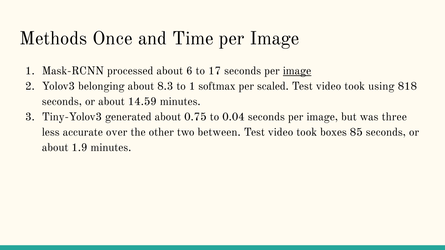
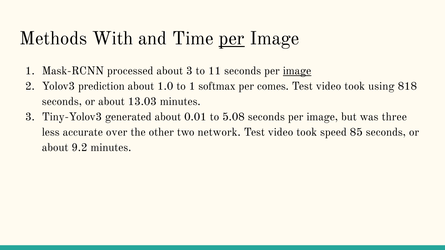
Once: Once -> With (113, 39)
per underline: none -> present (232, 39)
about 6: 6 -> 3 (189, 71)
17: 17 -> 11 (215, 71)
belonging: belonging -> prediction (101, 86)
8.3: 8.3 -> 1.0 (165, 86)
scaled: scaled -> comes (273, 86)
14.59: 14.59 -> 13.03 (142, 102)
0.75: 0.75 -> 0.01 (195, 117)
0.04: 0.04 -> 5.08 (234, 117)
between: between -> network (219, 132)
boxes: boxes -> speed (333, 132)
1.9: 1.9 -> 9.2 (79, 148)
